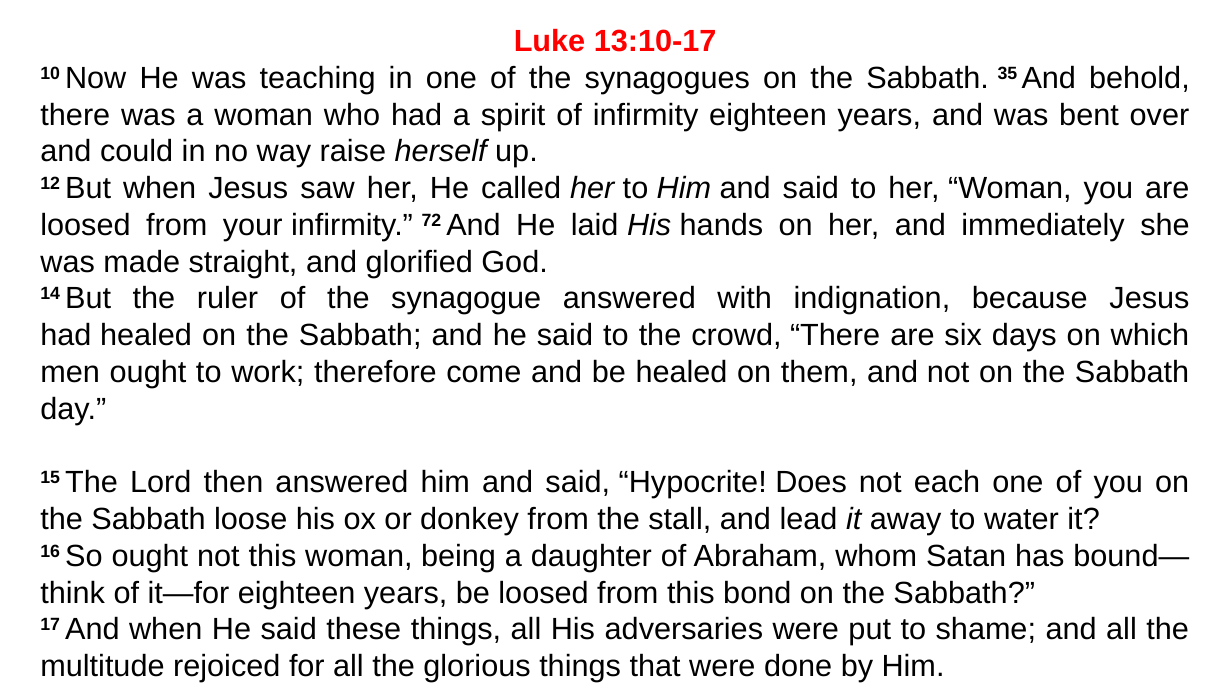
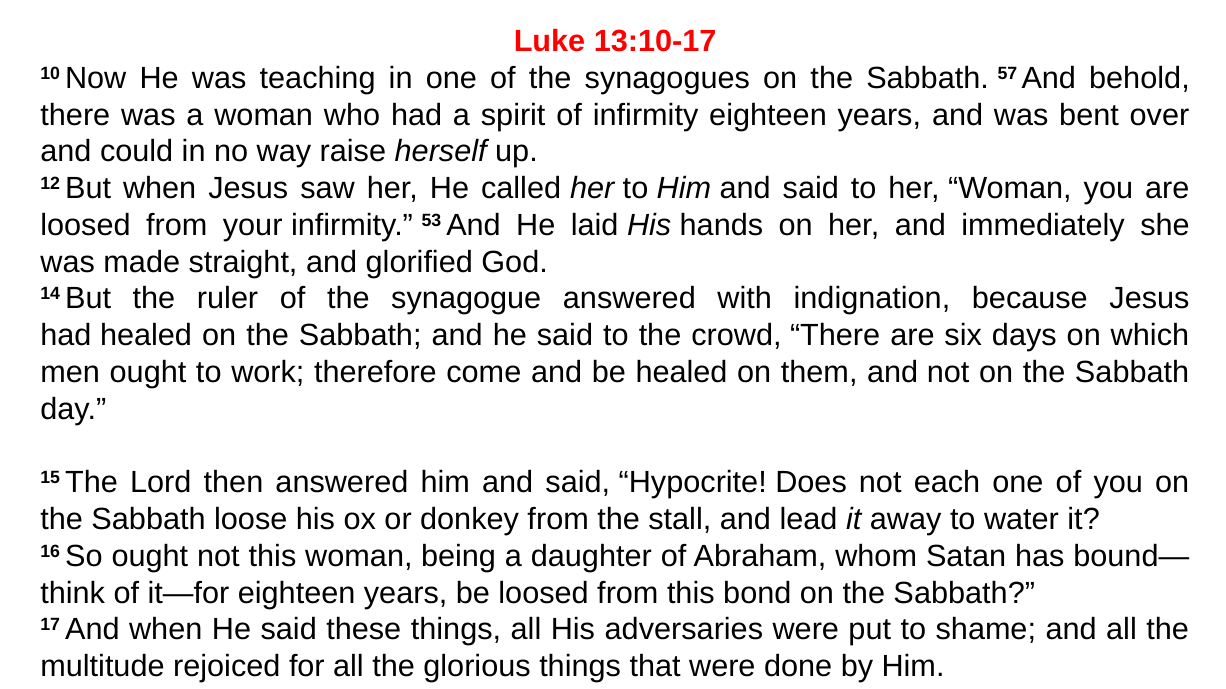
35: 35 -> 57 (1007, 73)
72: 72 -> 53 (431, 220)
